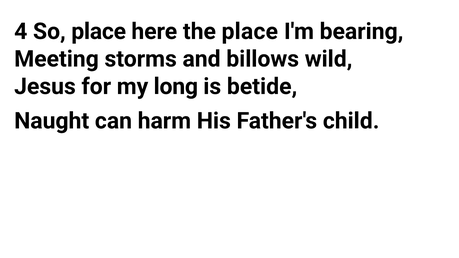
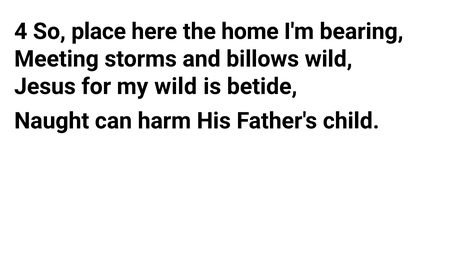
the place: place -> home (250, 31)
my long: long -> wild (176, 87)
